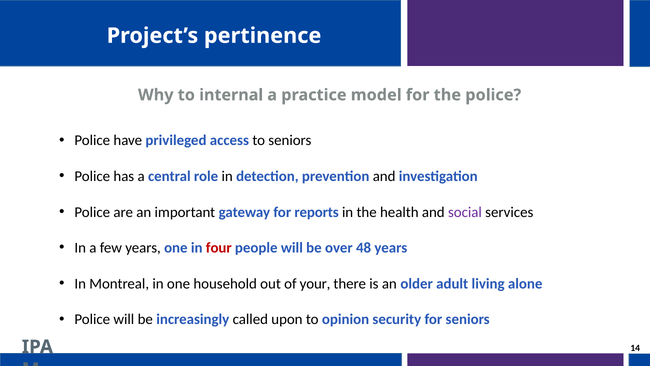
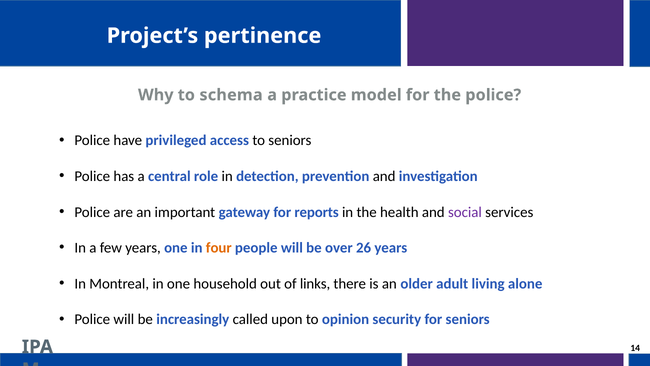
internal: internal -> schema (231, 95)
four colour: red -> orange (219, 248)
48: 48 -> 26 (364, 248)
your: your -> links (315, 283)
